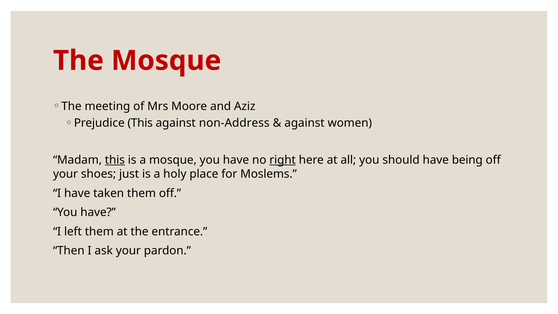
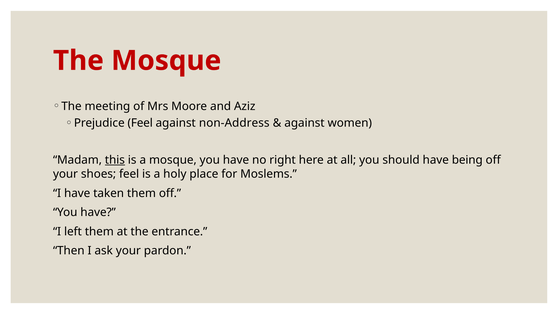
Prejudice This: This -> Feel (140, 123)
right underline: present -> none (283, 160)
shoes just: just -> feel (129, 174)
